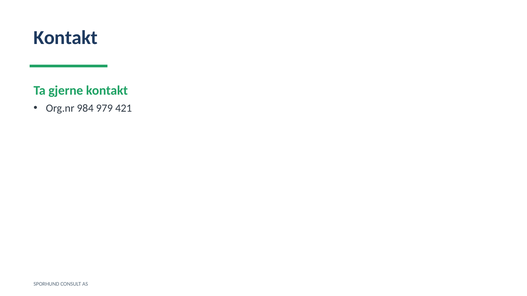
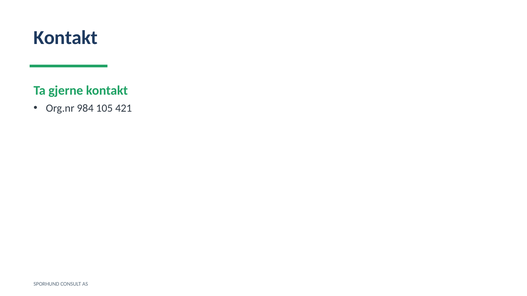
979: 979 -> 105 (104, 108)
